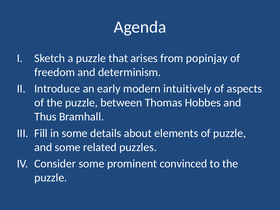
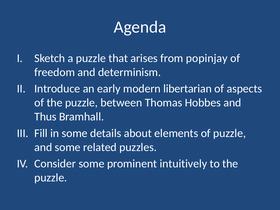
intuitively: intuitively -> libertarian (188, 89)
convinced: convinced -> intuitively (183, 164)
